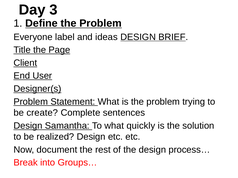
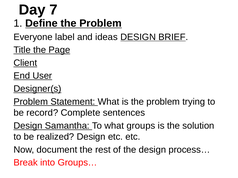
3: 3 -> 7 (54, 10)
create: create -> record (42, 113)
quickly: quickly -> groups (141, 126)
